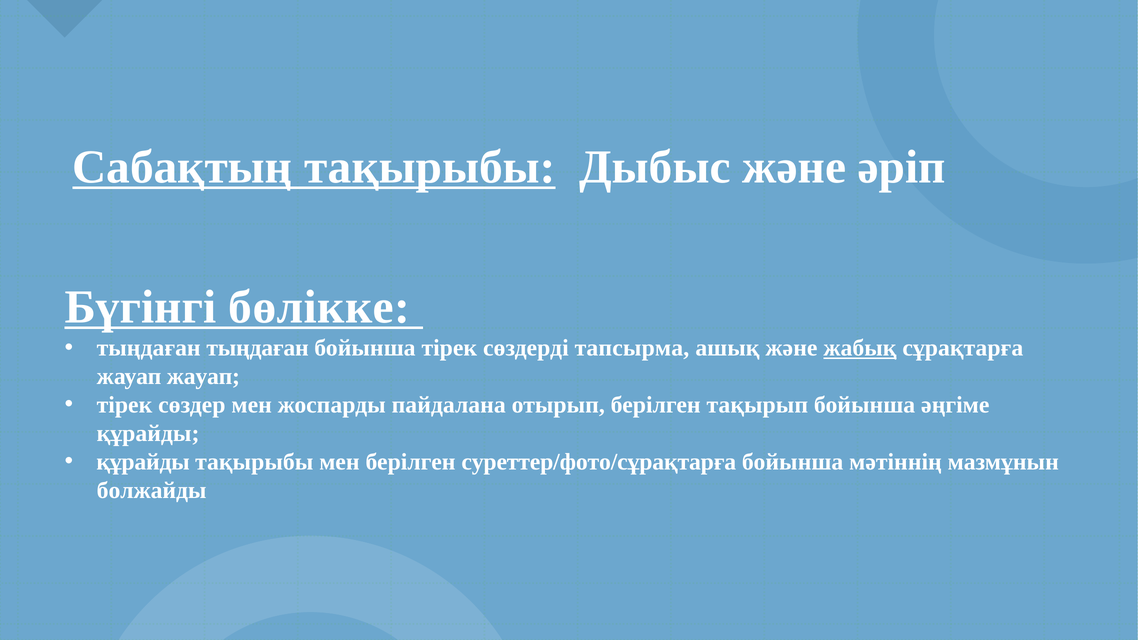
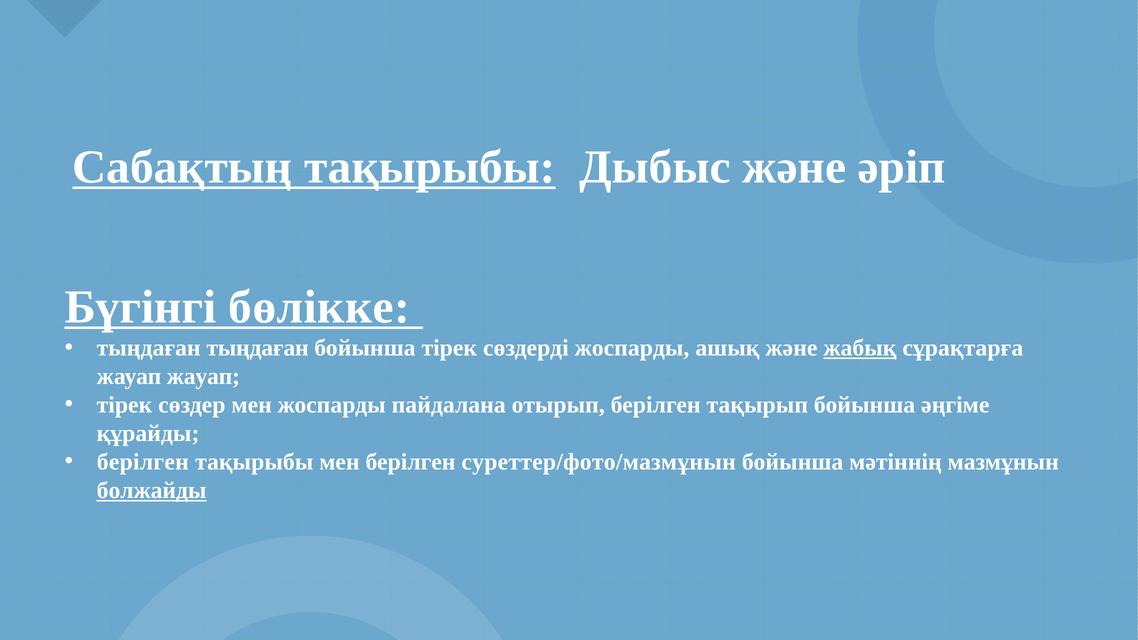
сөздерді тапсырма: тапсырма -> жоспарды (632, 348)
құрайды: құрайды -> берілген (143, 462)
суреттер/фото/сұрақтарға: суреттер/фото/сұрақтарға -> суреттер/фото/мазмұнын (599, 462)
болжайды underline: none -> present (152, 490)
